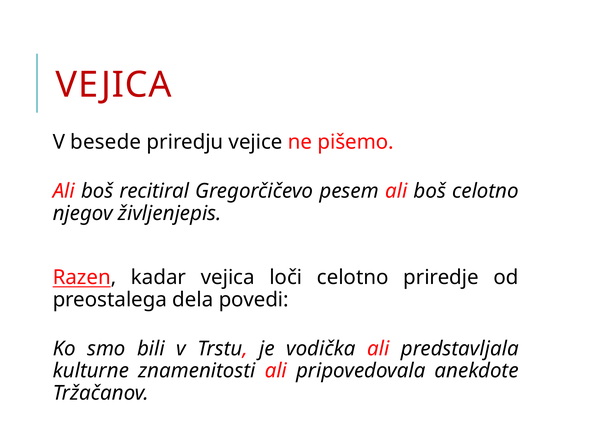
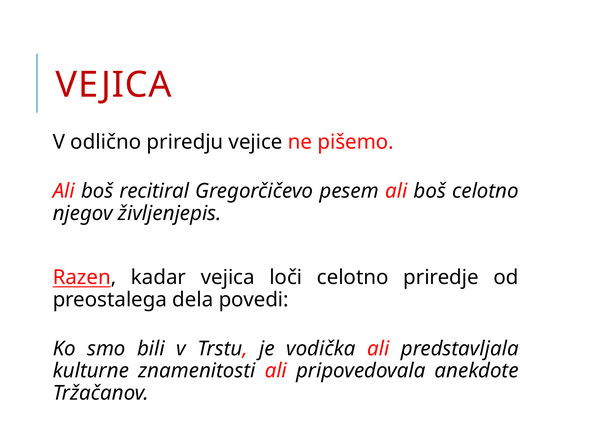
besede: besede -> odlično (106, 142)
